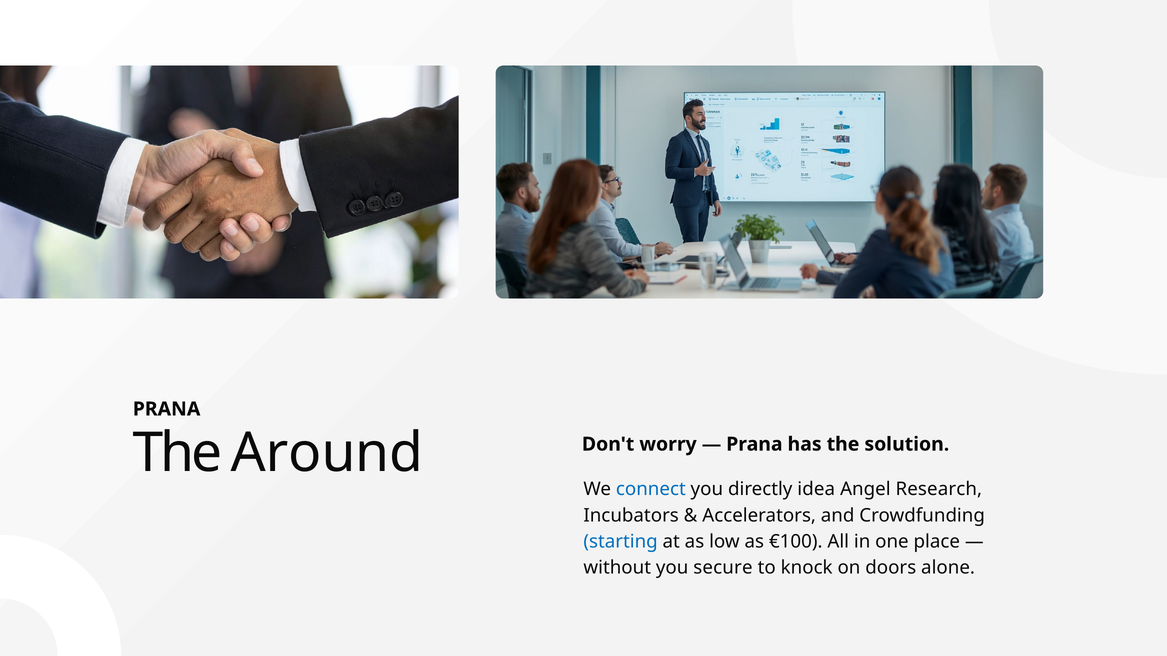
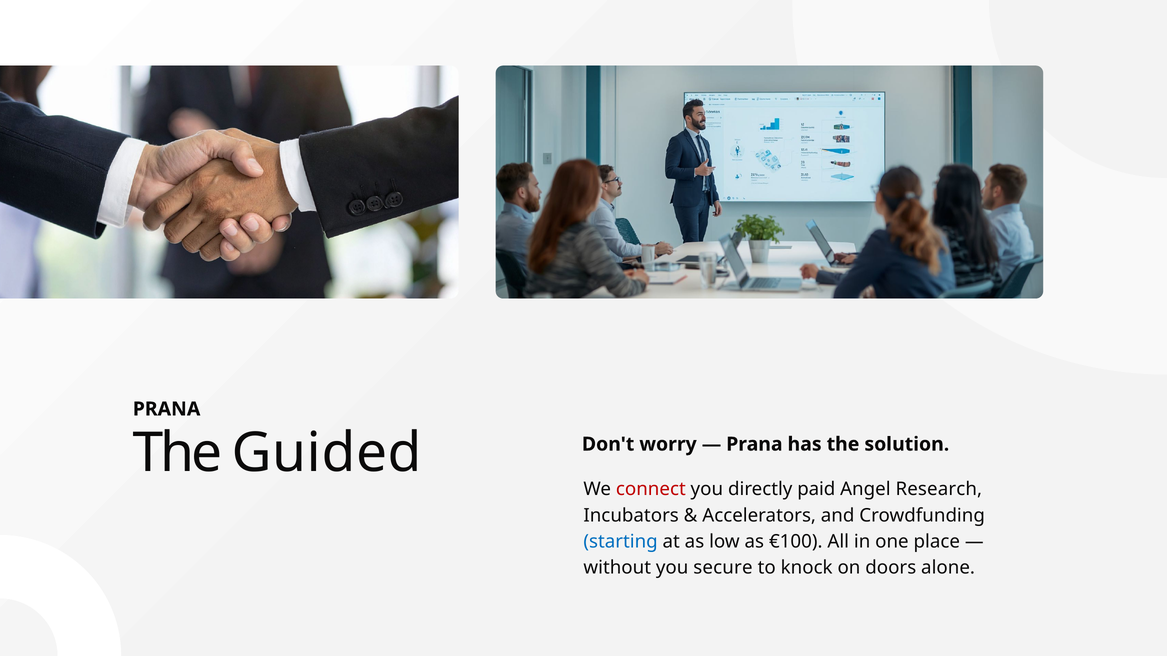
Around: Around -> Guided (327, 453)
connect colour: blue -> red (651, 490)
idea: idea -> paid (816, 490)
